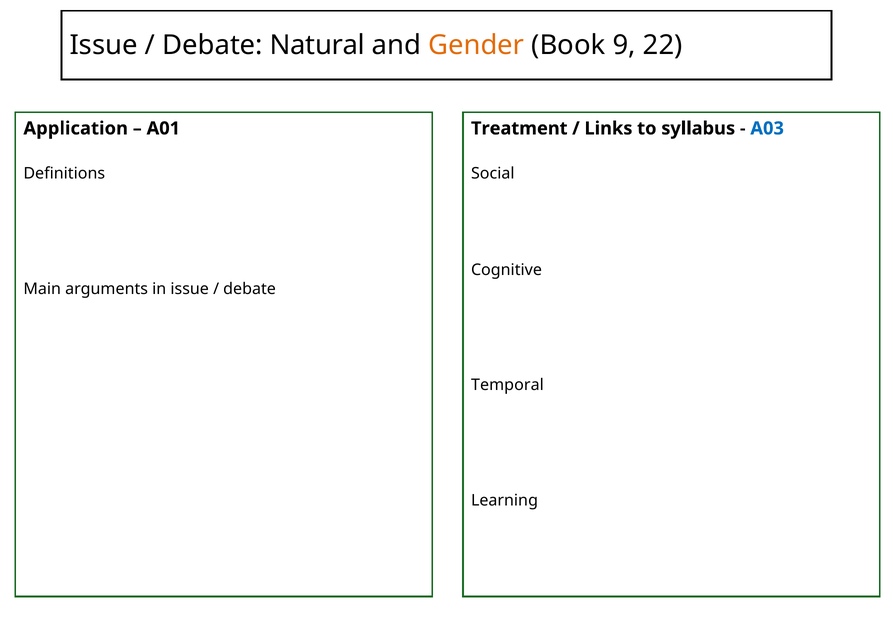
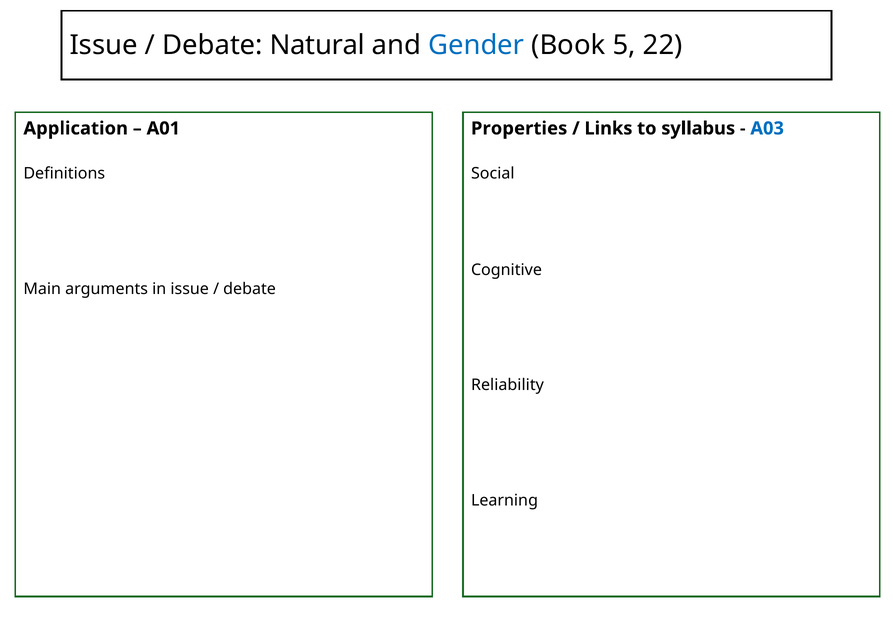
Gender colour: orange -> blue (476, 45)
9: 9 -> 5 (624, 45)
Treatment: Treatment -> Properties (519, 128)
Temporal: Temporal -> Reliability (507, 385)
